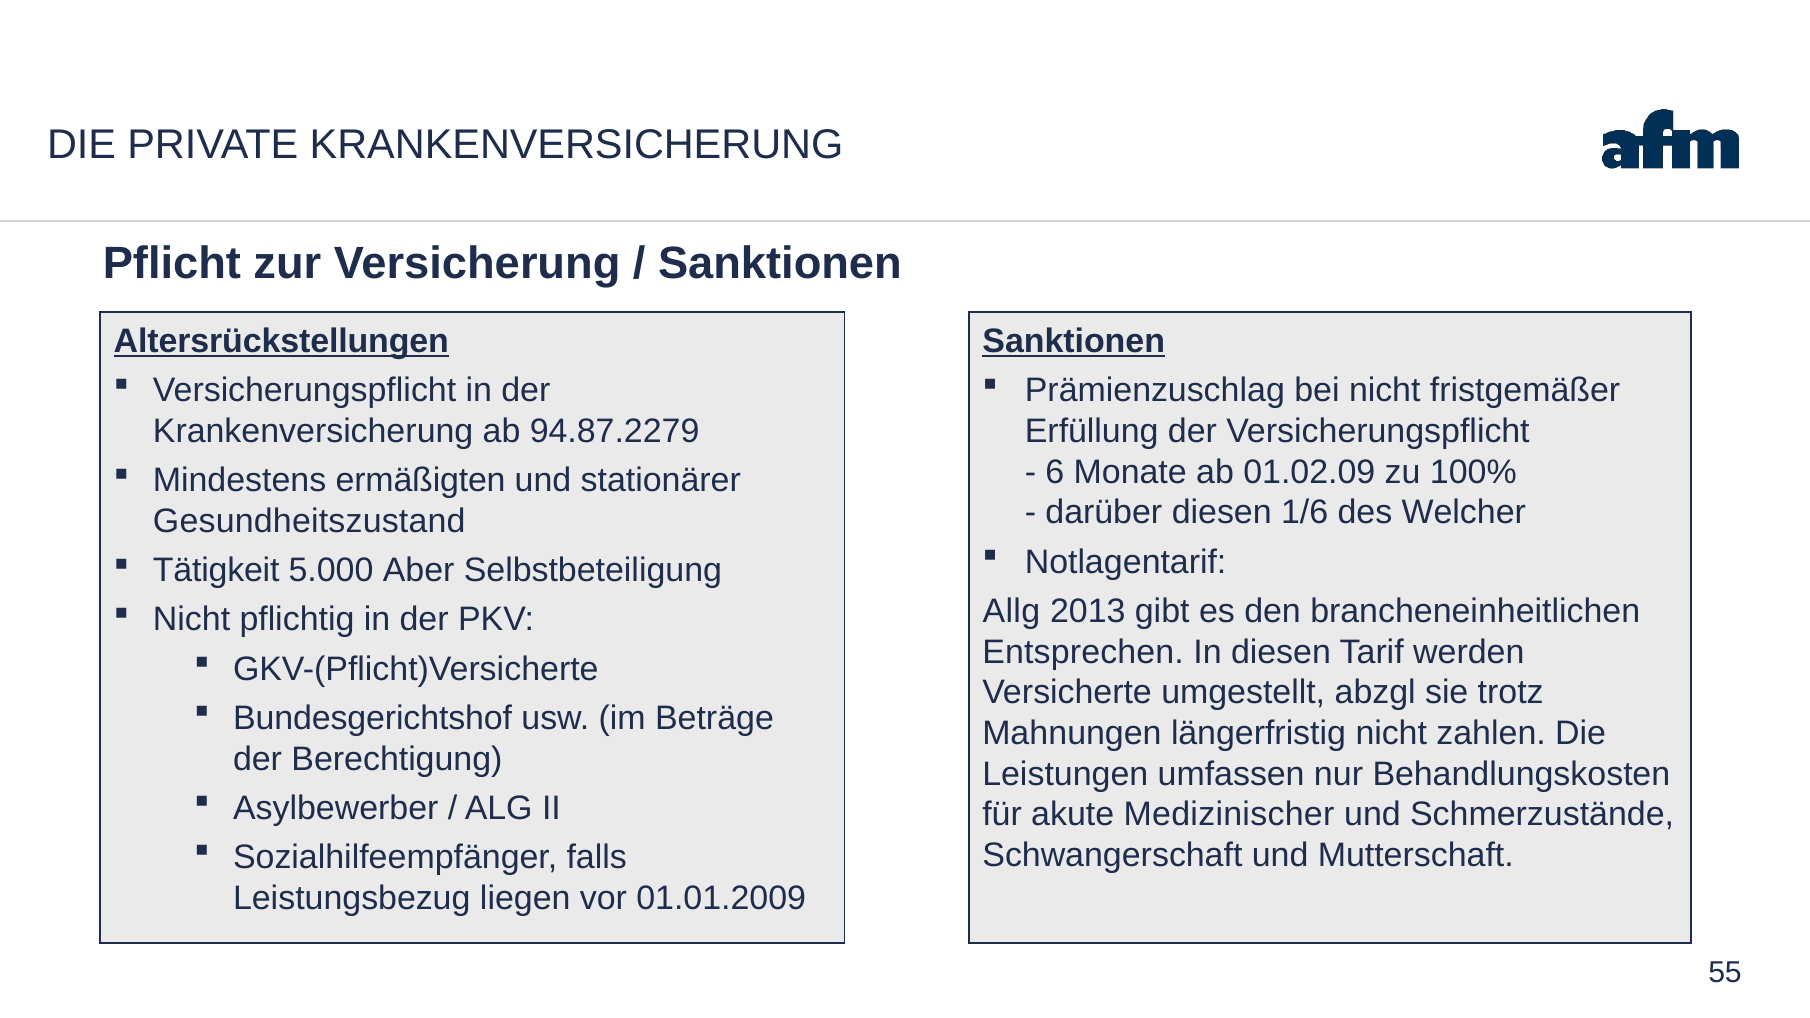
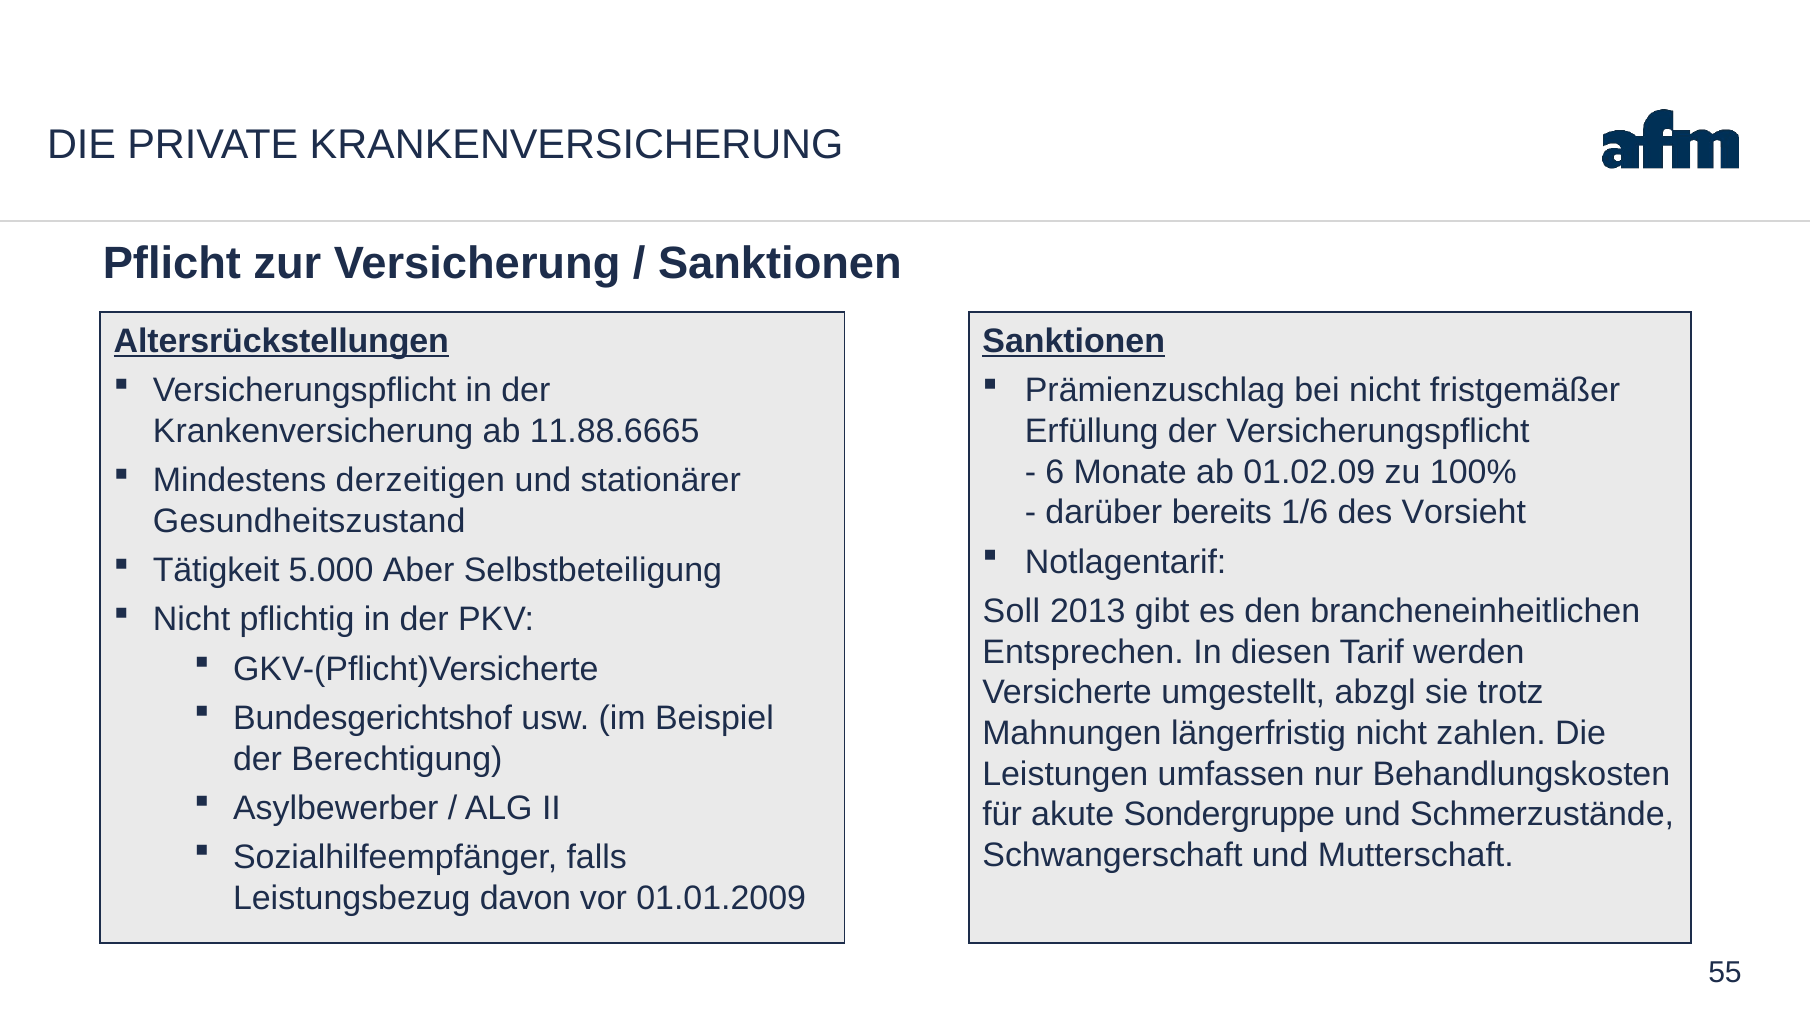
94.87.2279: 94.87.2279 -> 11.88.6665 (615, 431)
ermäßigten: ermäßigten -> derzeitigen (420, 481)
darüber diesen: diesen -> bereits (1222, 513)
Welcher: Welcher -> Vorsieht (1464, 513)
Allg: Allg -> Soll (1011, 611)
Beträge: Beträge -> Beispiel (714, 718)
Medizinischer: Medizinischer -> Sondergruppe (1229, 815)
liegen: liegen -> davon (525, 898)
